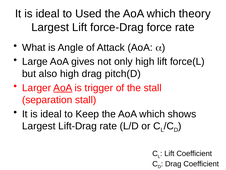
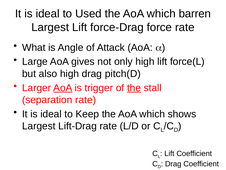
theory: theory -> barren (195, 14)
the underline: none -> present (134, 88)
separation stall: stall -> rate (86, 100)
